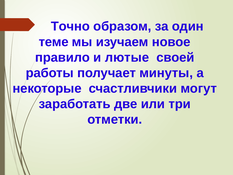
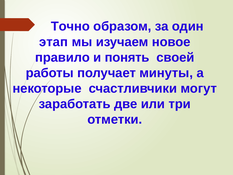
теме: теме -> этап (53, 42)
лютые: лютые -> понять (127, 57)
